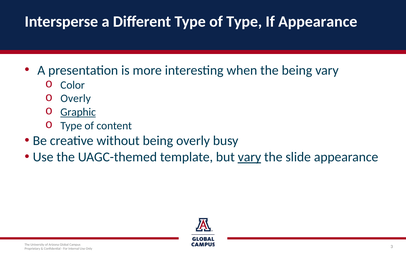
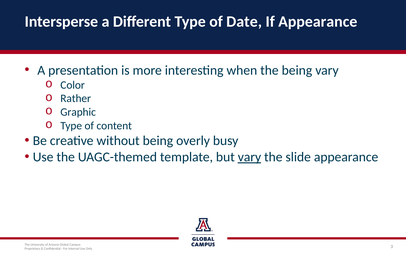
of Type: Type -> Date (244, 22)
Overly: Overly -> Rather (76, 98)
Graphic underline: present -> none (78, 112)
